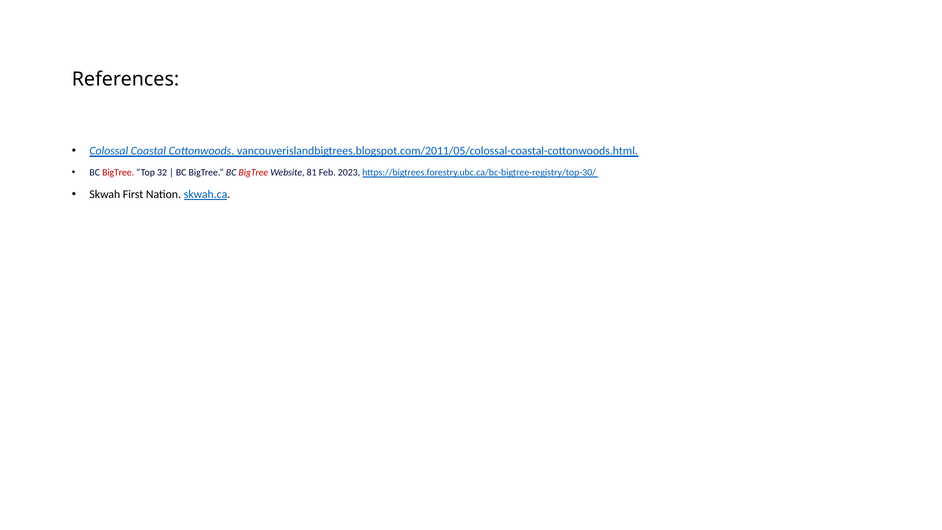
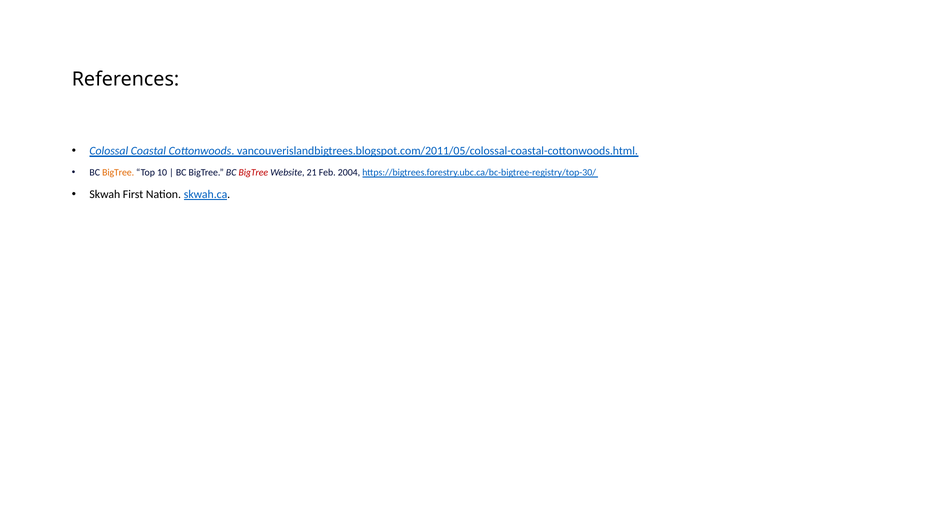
BigTree colour: red -> orange (118, 173)
32: 32 -> 10 (162, 173)
81: 81 -> 21 (312, 173)
2023: 2023 -> 2004 (349, 173)
